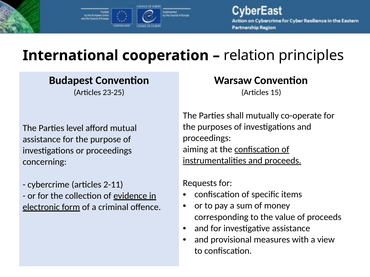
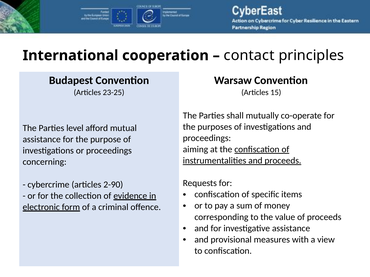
relation: relation -> contact (249, 56)
2-11: 2-11 -> 2-90 (113, 185)
